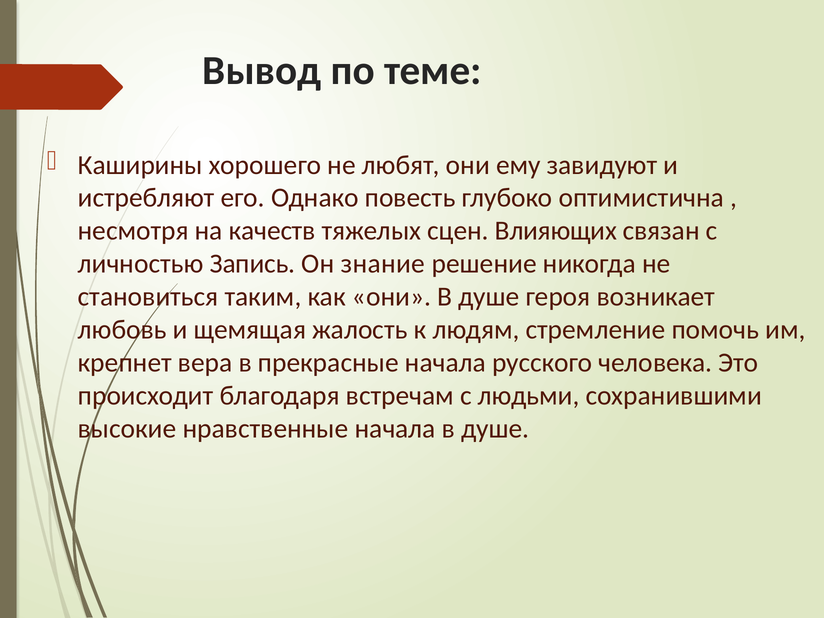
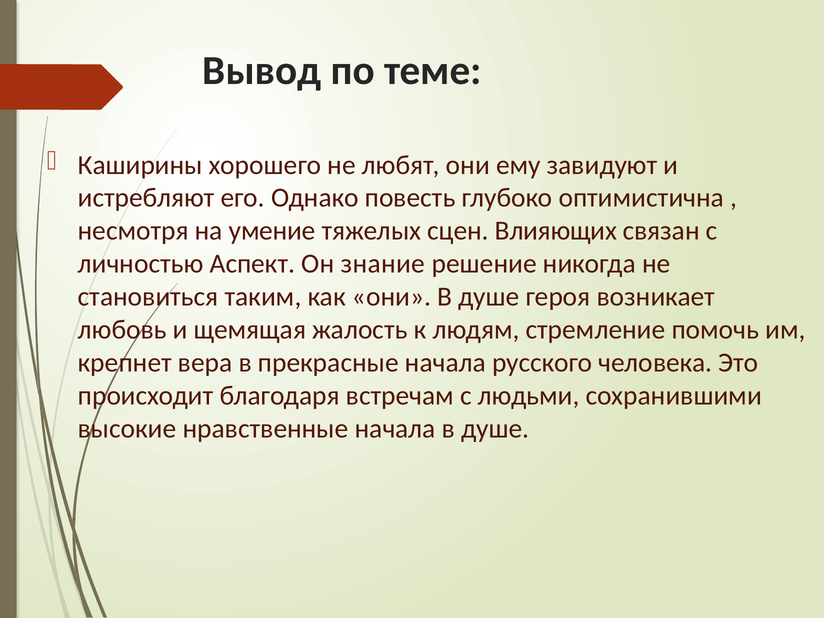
качеств: качеств -> умение (272, 231)
Запись: Запись -> Аспект (252, 264)
